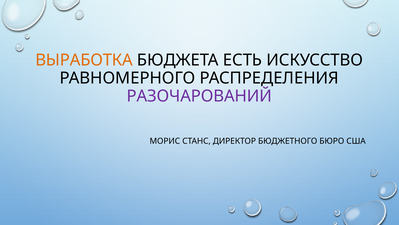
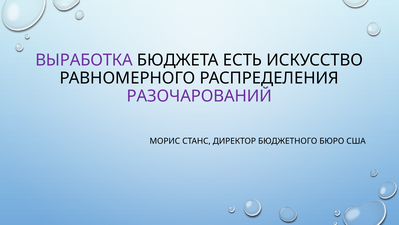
ВЫРАБОТКА colour: orange -> purple (84, 60)
